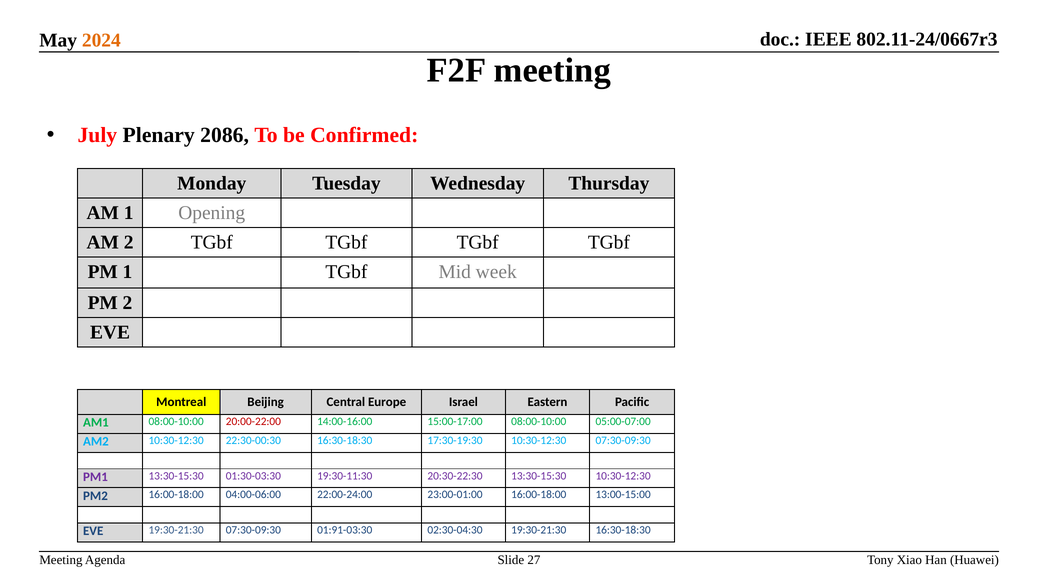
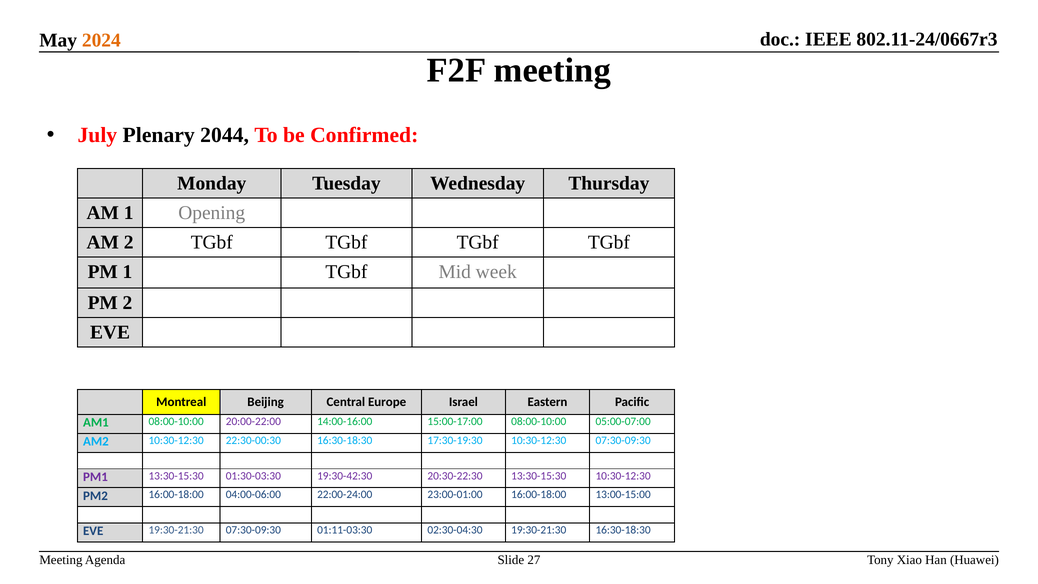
2086: 2086 -> 2044 (225, 135)
20:00-22:00 colour: red -> purple (253, 421)
19:30-11:30: 19:30-11:30 -> 19:30-42:30 (345, 476)
01:91-03:30: 01:91-03:30 -> 01:11-03:30 (345, 530)
